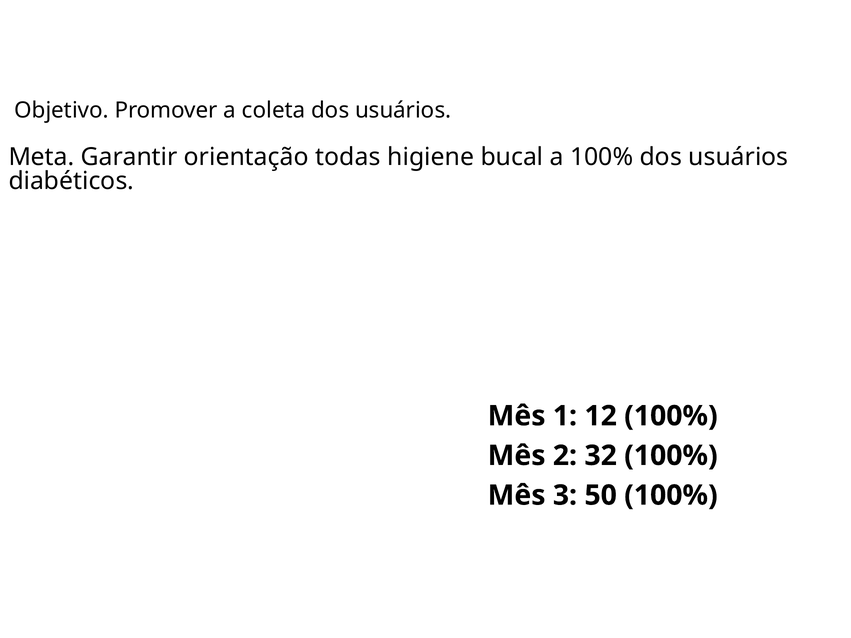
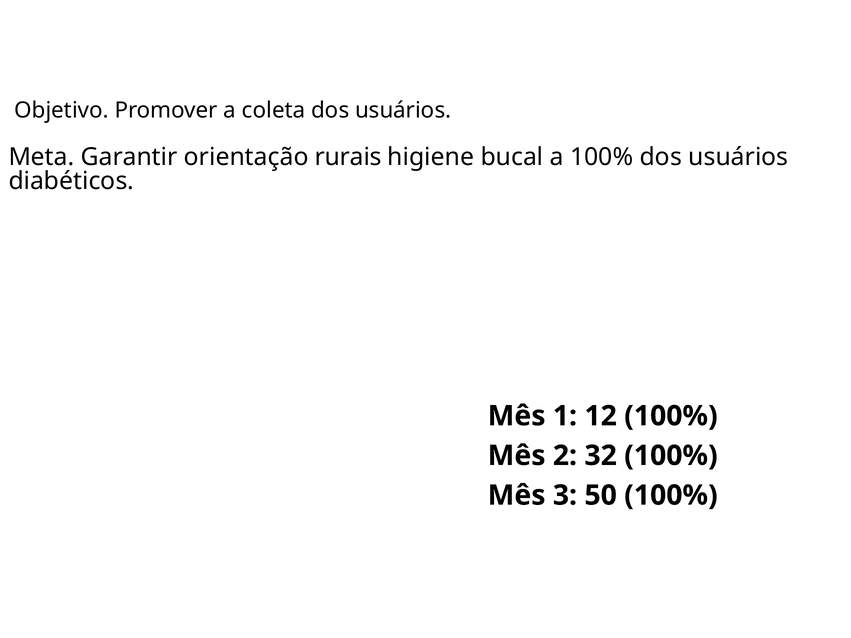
todas: todas -> rurais (348, 157)
